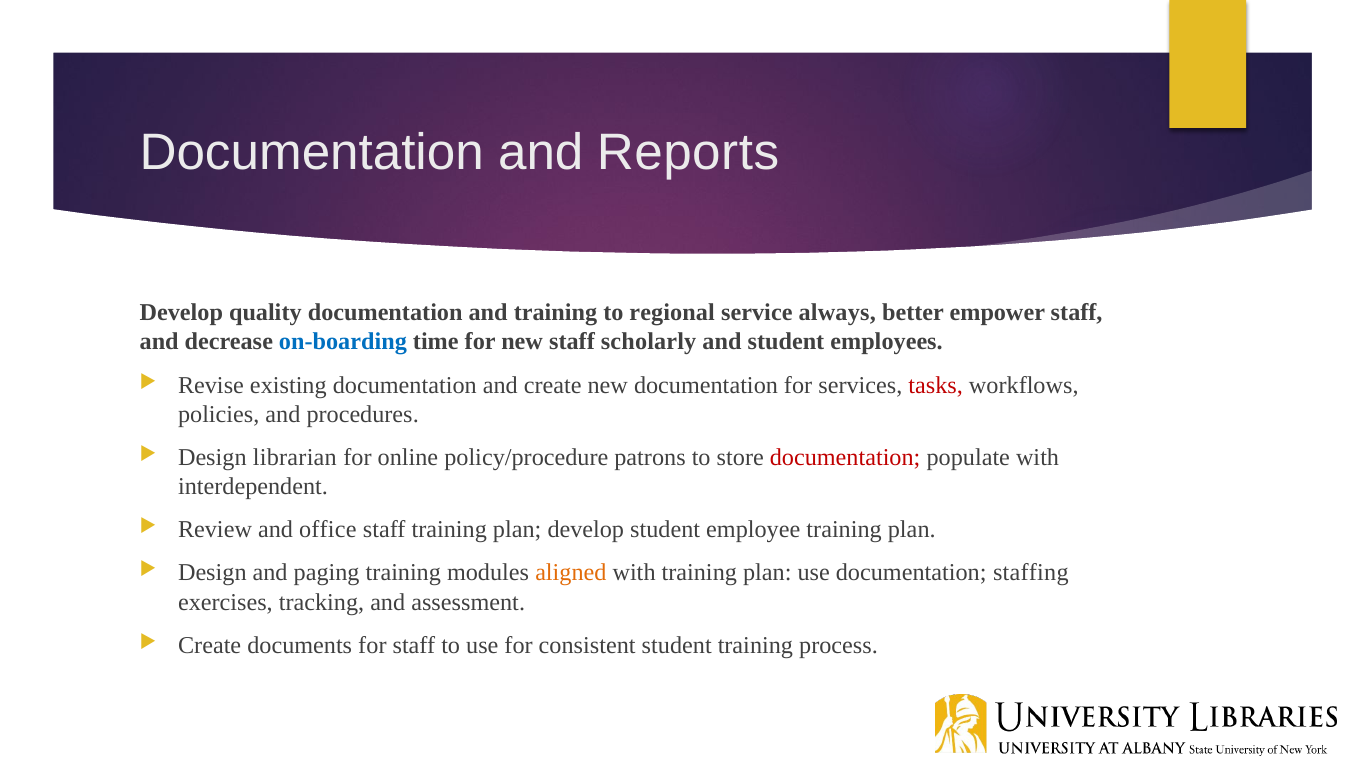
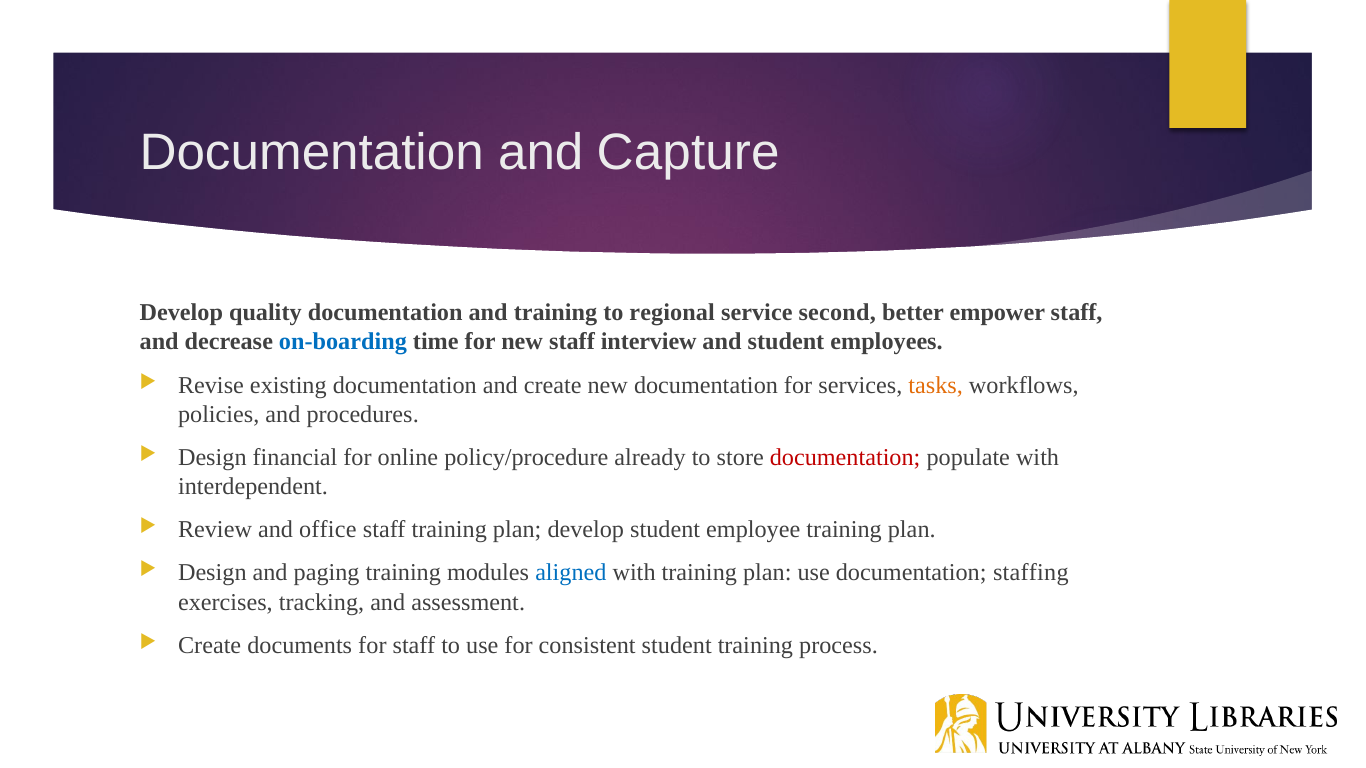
Reports: Reports -> Capture (688, 152)
always: always -> second (837, 313)
scholarly: scholarly -> interview (649, 342)
tasks colour: red -> orange (936, 385)
librarian: librarian -> financial (295, 458)
patrons: patrons -> already (650, 458)
aligned colour: orange -> blue (571, 573)
